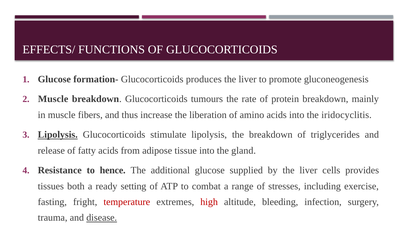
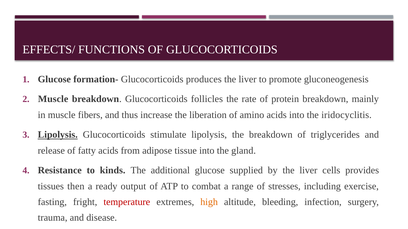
tumours: tumours -> follicles (207, 99)
hence: hence -> kinds (113, 171)
both: both -> then (76, 187)
setting: setting -> output (133, 187)
high colour: red -> orange (209, 202)
disease underline: present -> none (102, 218)
